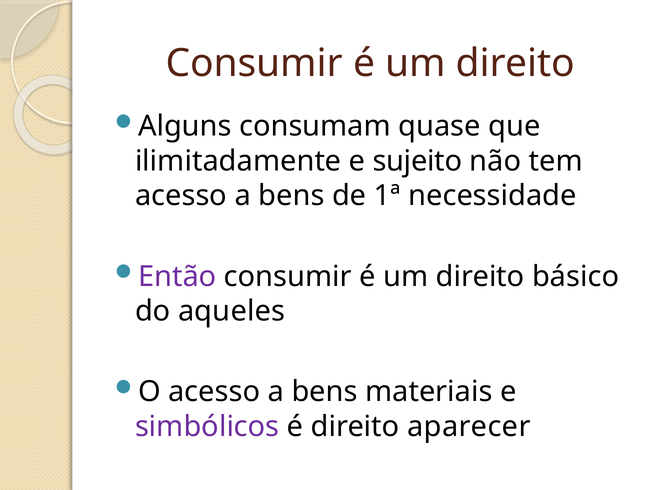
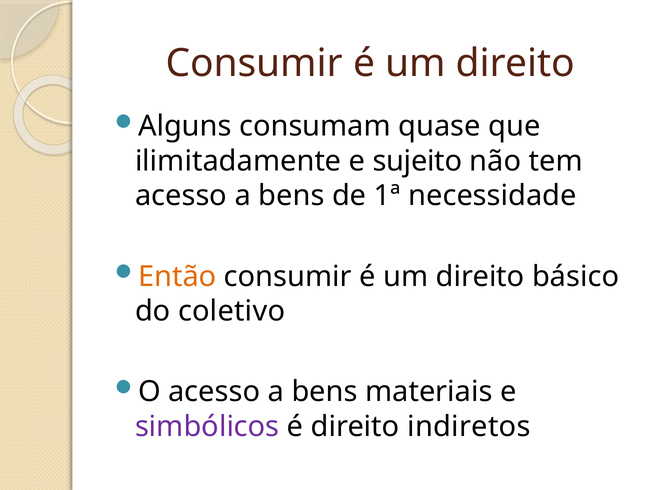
Então colour: purple -> orange (177, 276)
aqueles: aqueles -> coletivo (232, 311)
aparecer: aparecer -> indiretos (469, 427)
